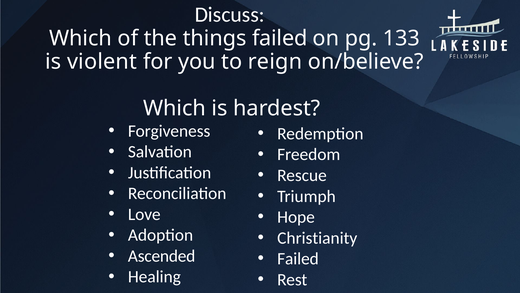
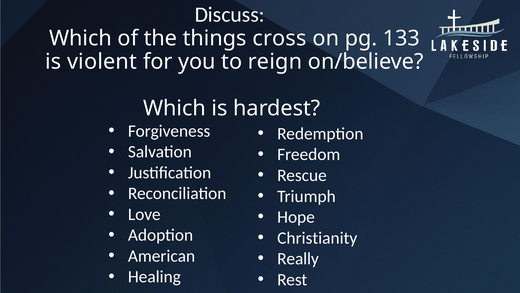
things failed: failed -> cross (279, 38)
Ascended: Ascended -> American (162, 256)
Failed: Failed -> Really (298, 258)
